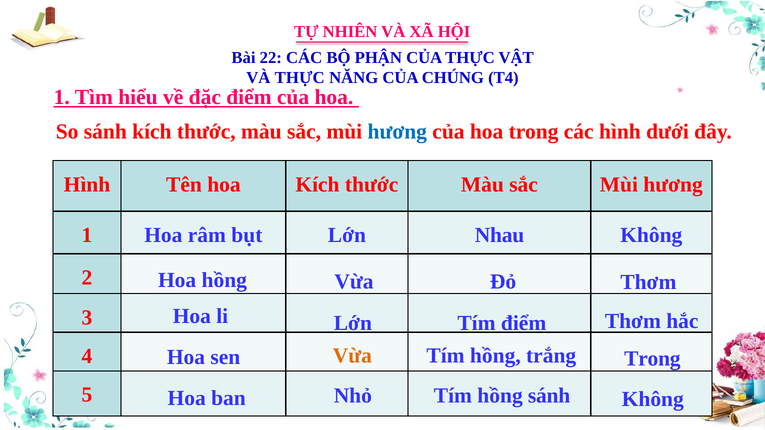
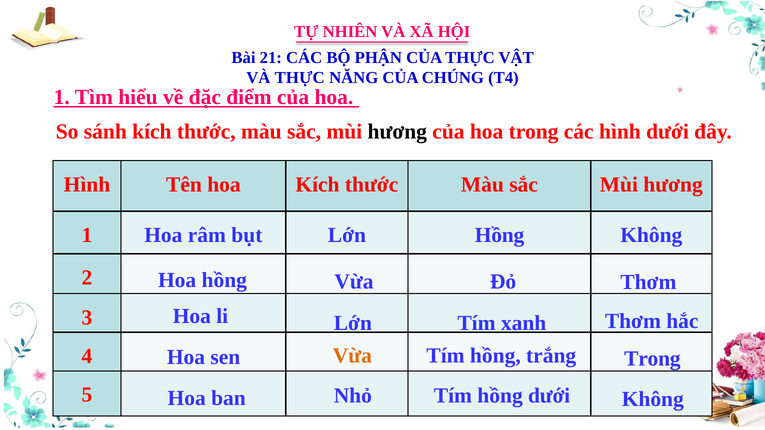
22: 22 -> 21 (271, 58)
hương colour: blue -> black (397, 131)
Lớn Nhau: Nhau -> Hồng (500, 235)
Tím điểm: điểm -> xanh (524, 323)
hồng sánh: sánh -> dưới (549, 396)
